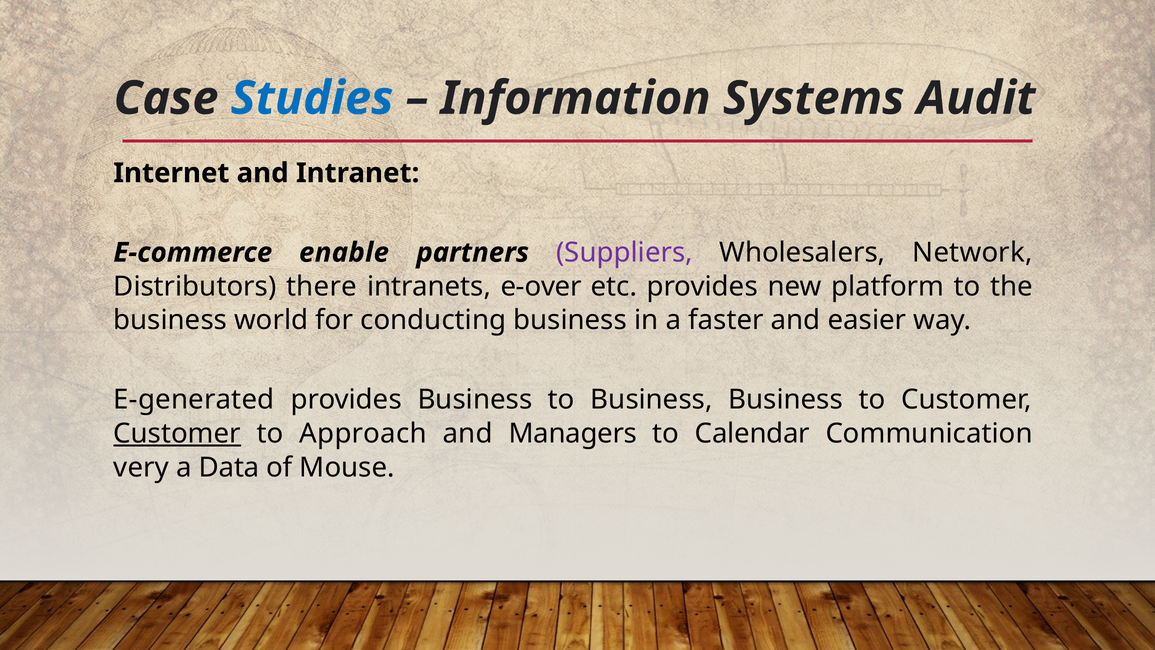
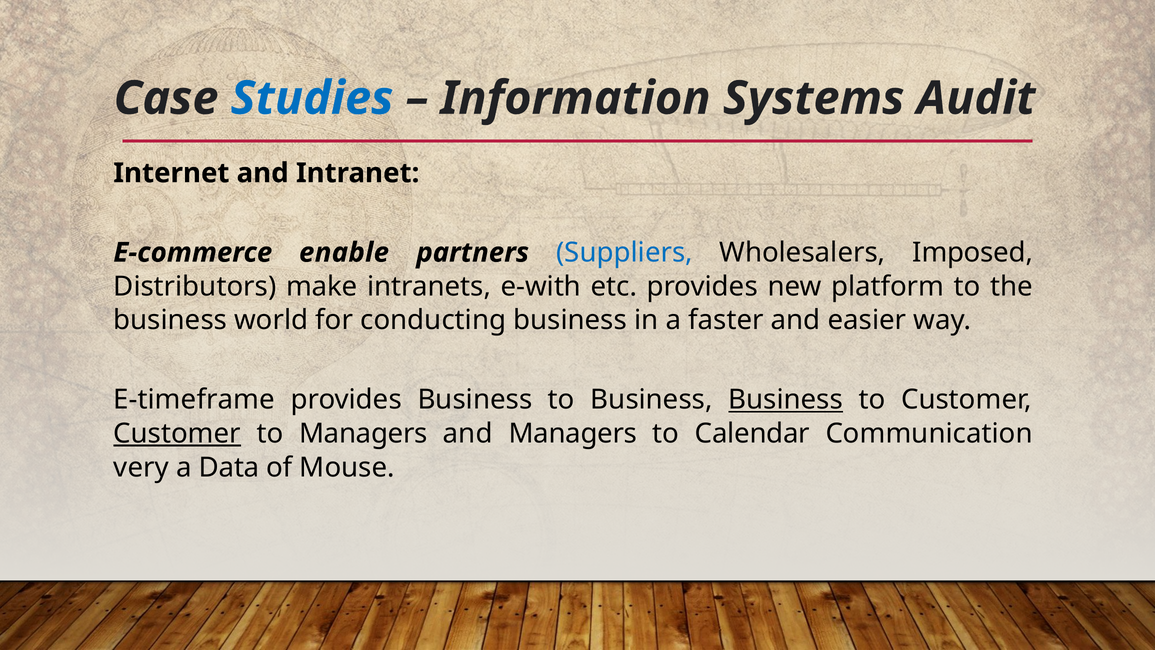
Suppliers colour: purple -> blue (624, 252)
Network: Network -> Imposed (973, 252)
there: there -> make (322, 286)
e-over: e-over -> e-with (541, 286)
E-generated: E-generated -> E-timeframe (194, 400)
Business underline: none -> present (786, 400)
to Approach: Approach -> Managers (363, 433)
